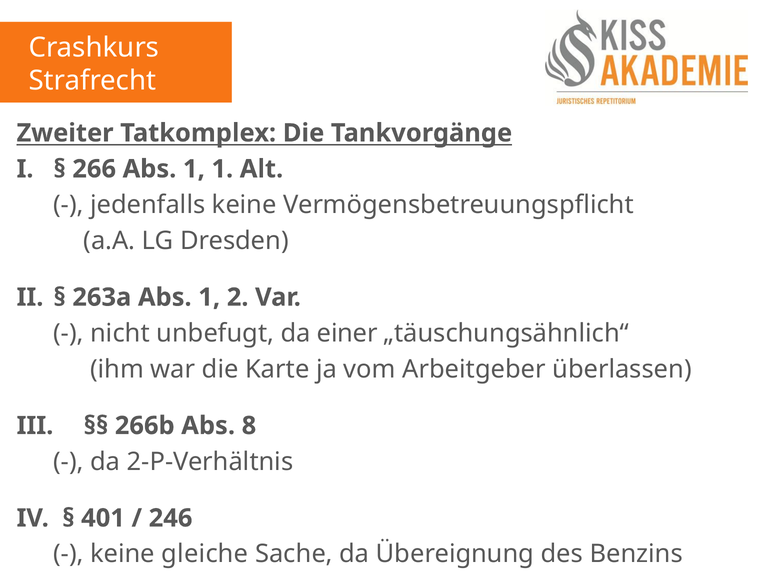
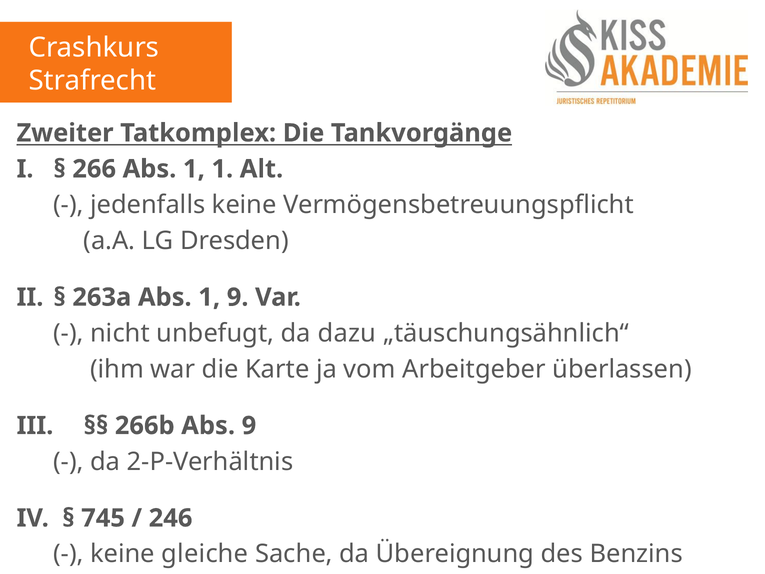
1 2: 2 -> 9 (238, 297)
einer: einer -> dazu (347, 333)
Abs 8: 8 -> 9 (249, 425)
401: 401 -> 745 (103, 518)
